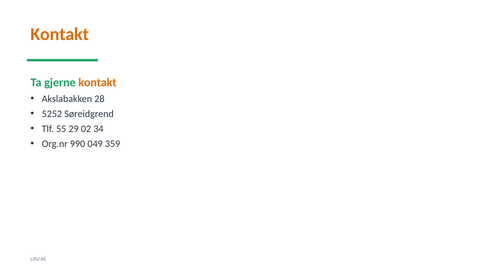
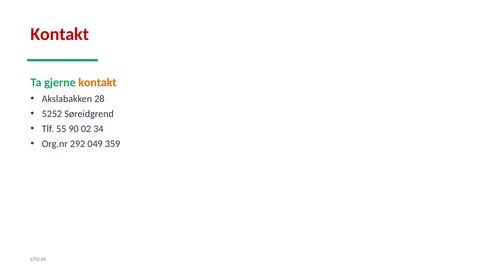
Kontakt colour: orange -> red (60, 34)
29: 29 -> 90 (74, 129)
990: 990 -> 292 (78, 144)
